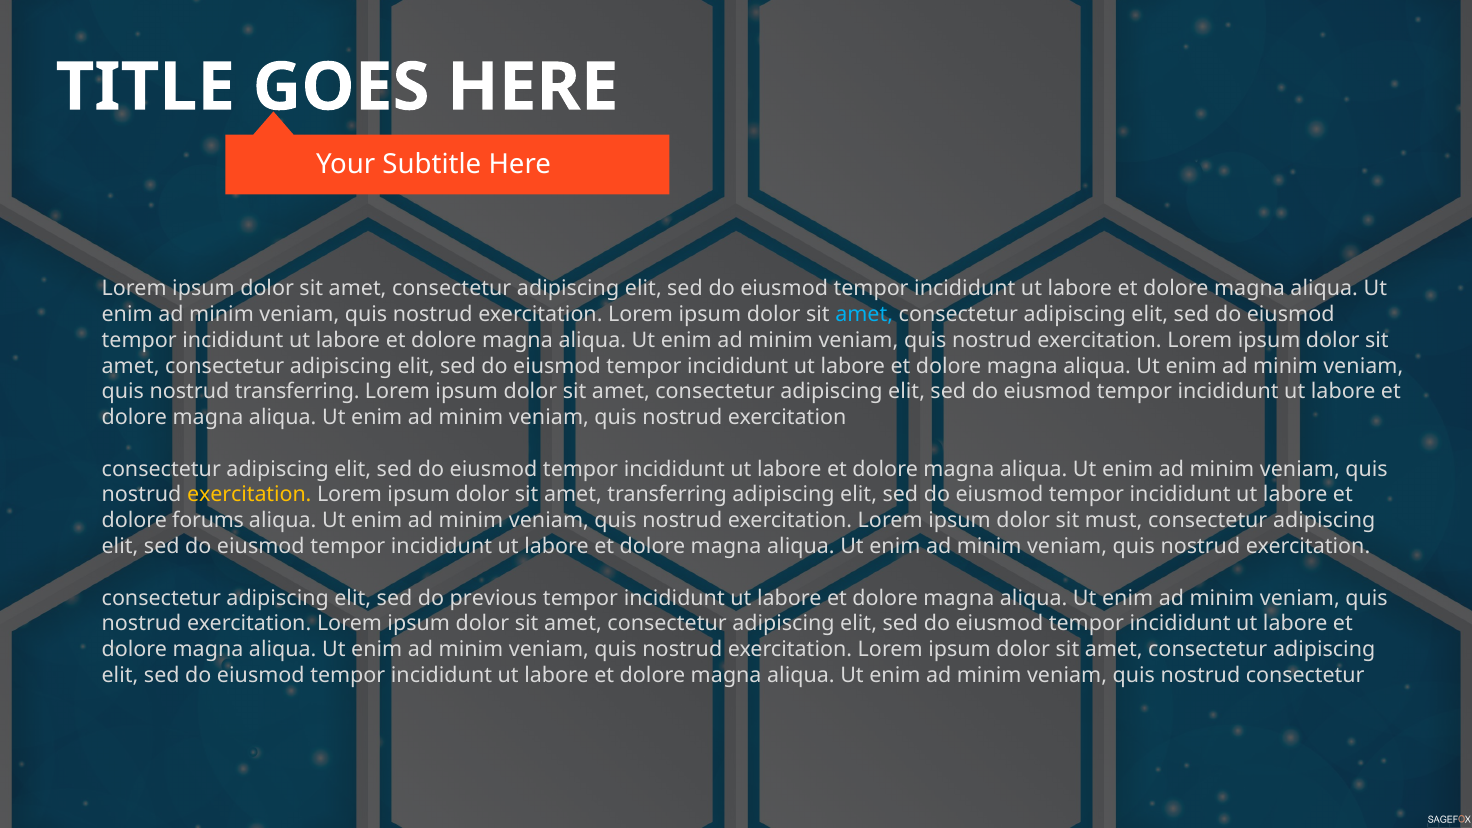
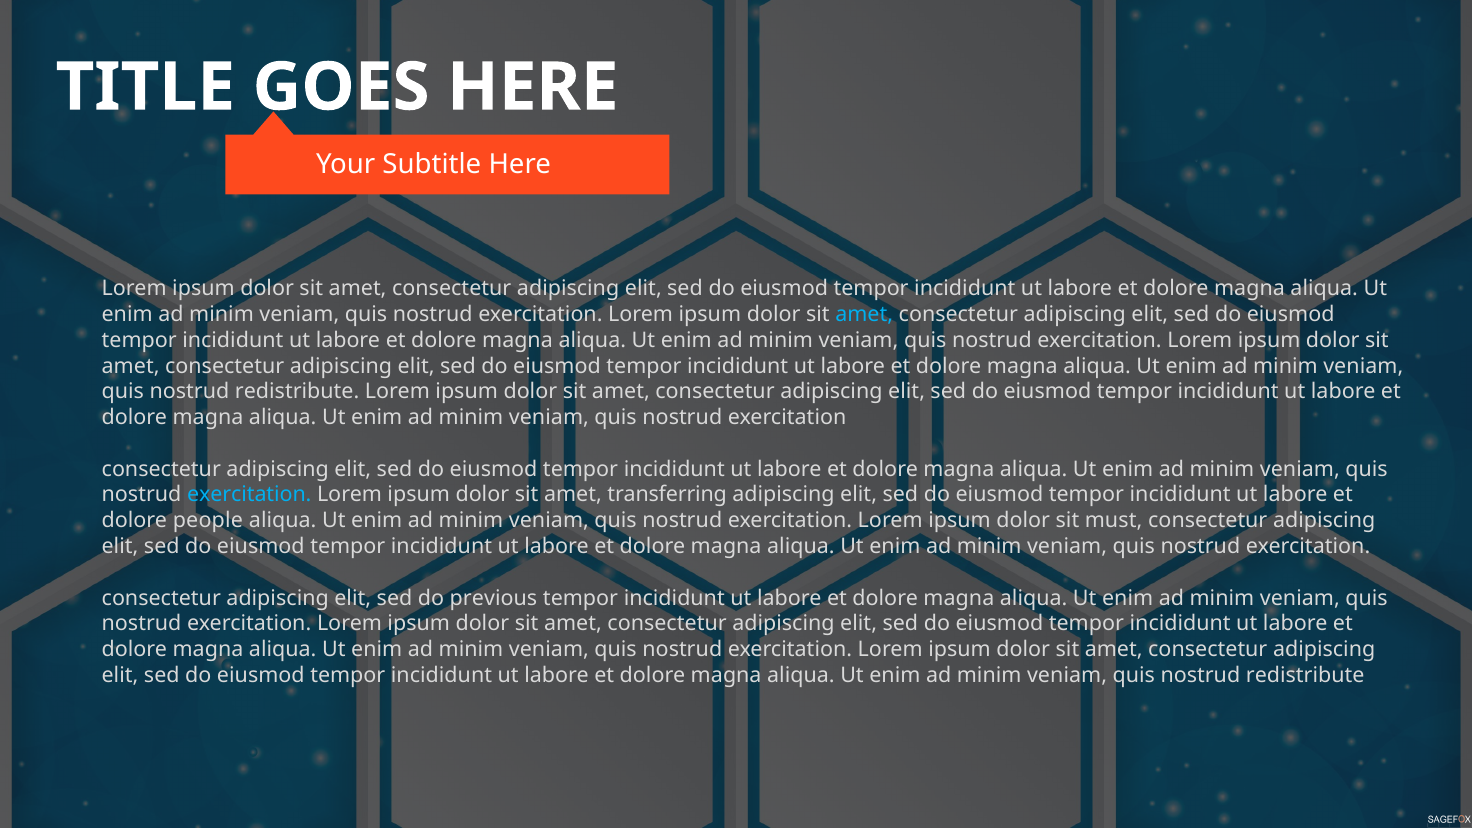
transferring: transferring -> redistribute (297, 392)
exercitation colour: yellow -> light blue (249, 495)
forums: forums -> people (208, 521)
consectetur: consectetur -> redistribute (1305, 675)
